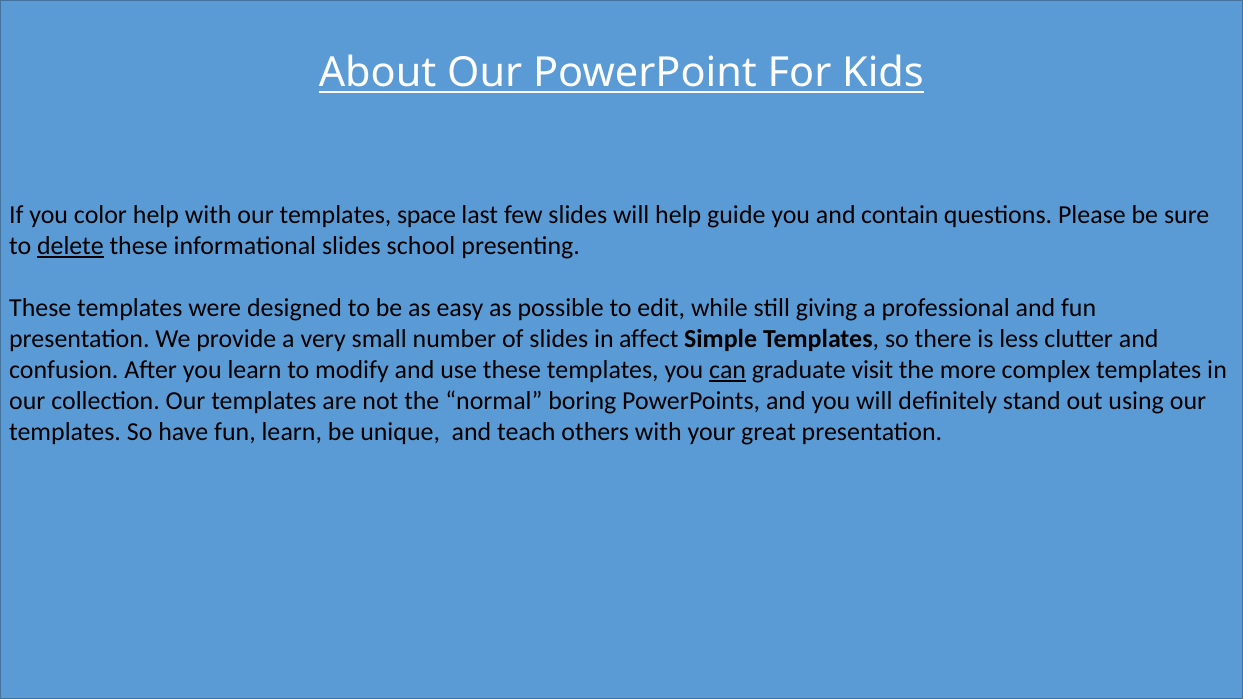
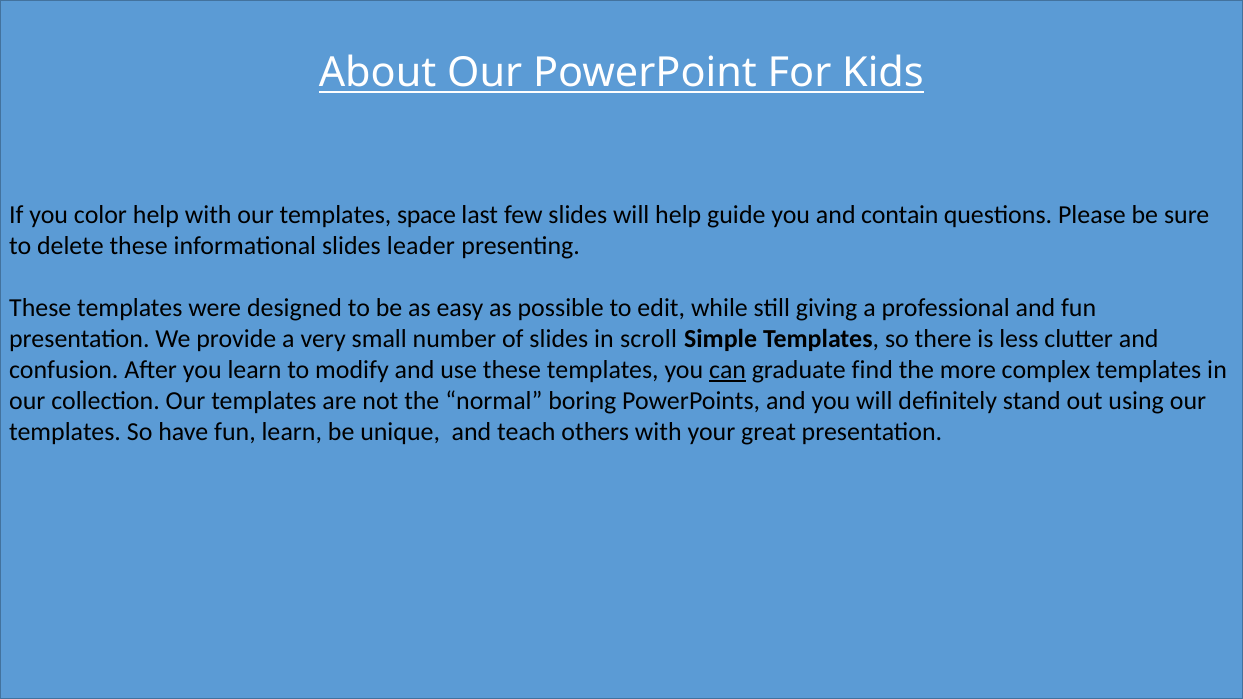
delete underline: present -> none (70, 246)
school: school -> leader (421, 246)
affect: affect -> scroll (648, 339)
visit: visit -> find (872, 370)
